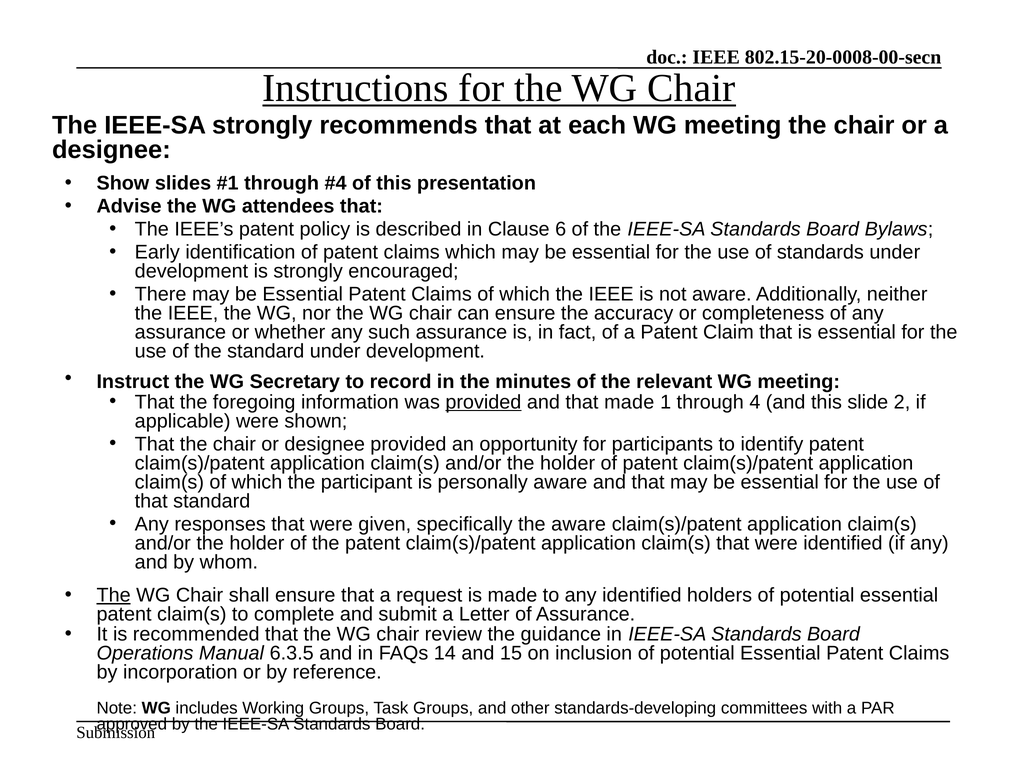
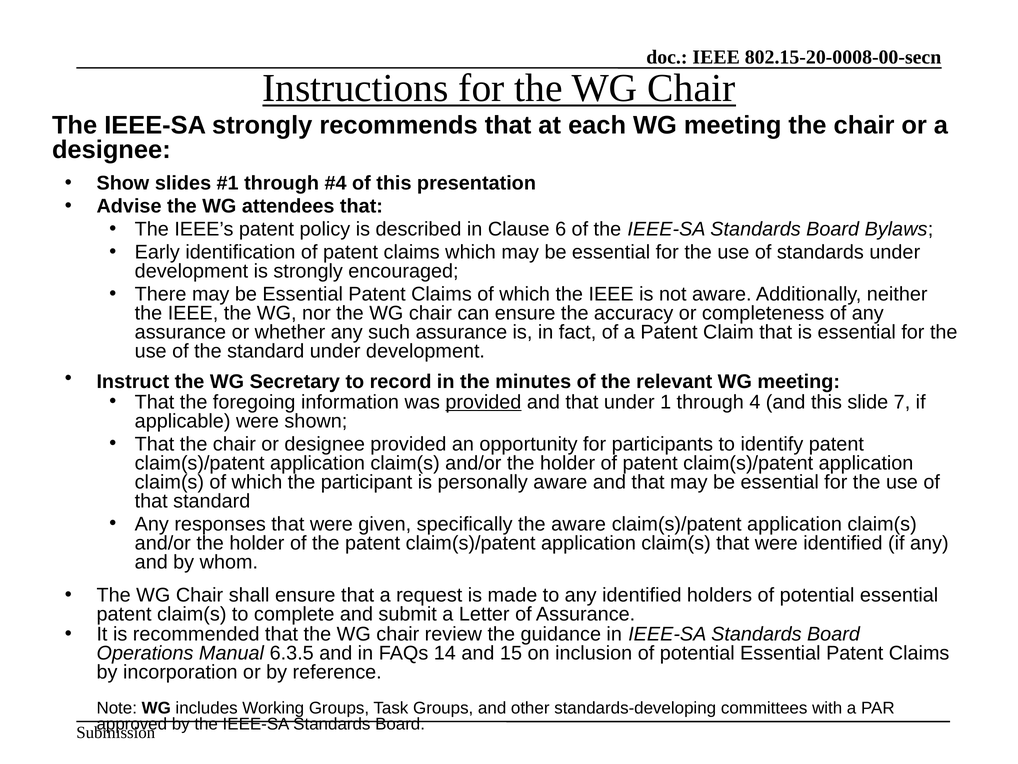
that made: made -> under (629, 402)
2: 2 -> 7 (902, 402)
The underline: present -> none (114, 595)
